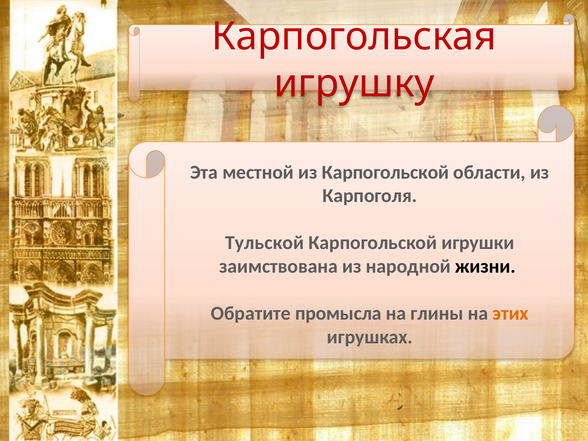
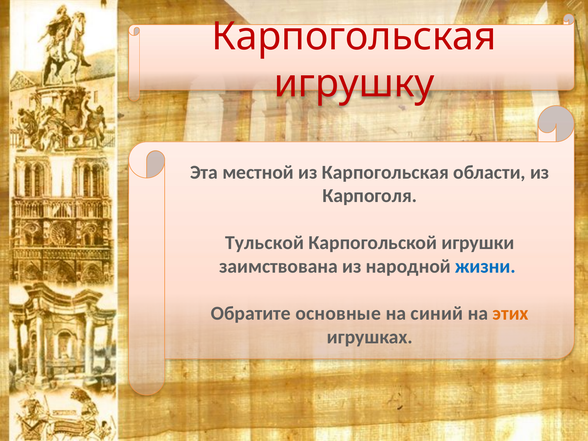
из Карпогольской: Карпогольской -> Карпогольская (385, 172)
жизни colour: black -> blue (486, 266)
промысла: промысла -> основные (338, 313)
глины: глины -> синий (437, 313)
